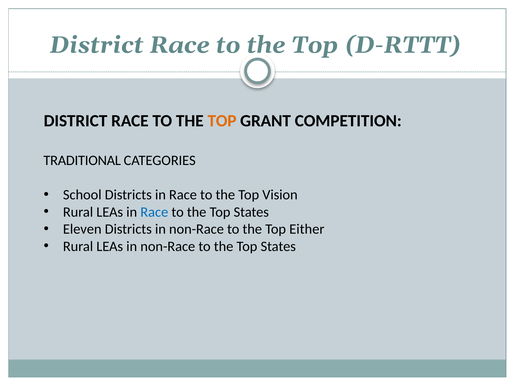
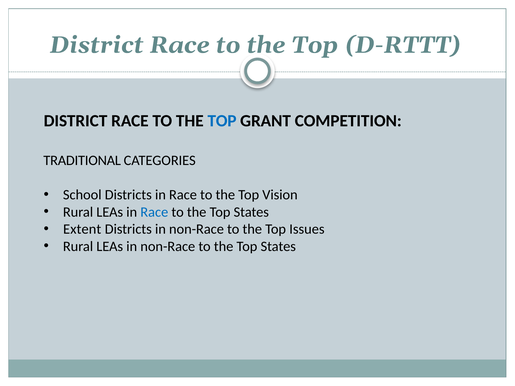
TOP colour: orange -> blue (222, 121)
Eleven: Eleven -> Extent (82, 229)
Either: Either -> Issues (307, 229)
